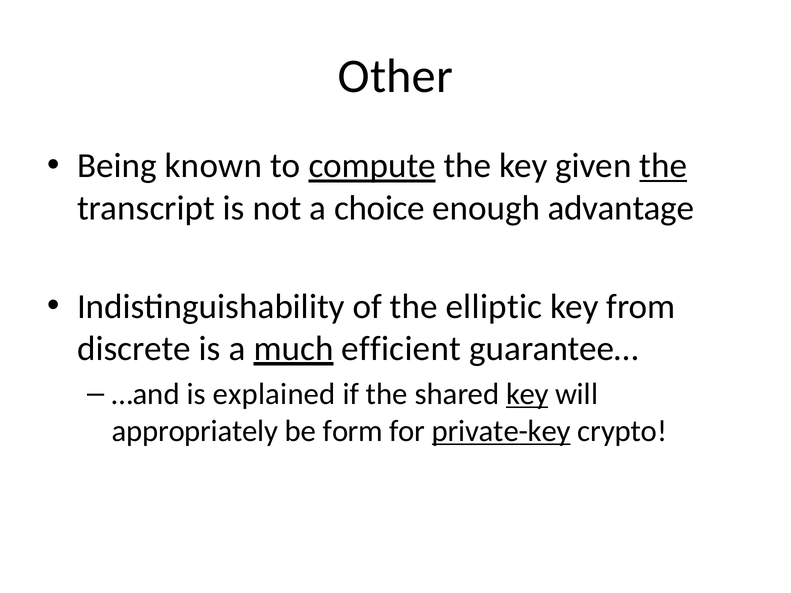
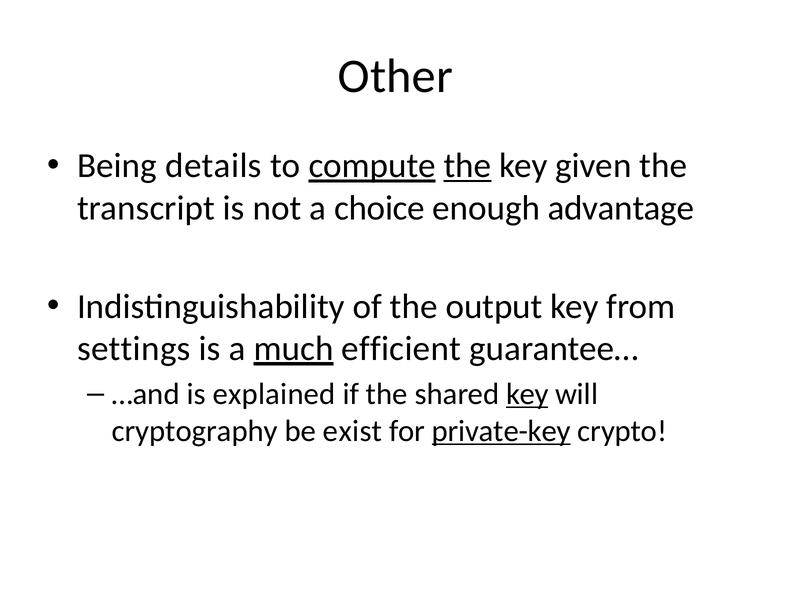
known: known -> details (213, 166)
the underline: none -> present (468, 166)
the underline: present -> none (663, 166)
elliptic: elliptic -> output (494, 307)
discrete: discrete -> settings (134, 349)
appropriately: appropriately -> cryptography (195, 431)
form: form -> exist (353, 431)
